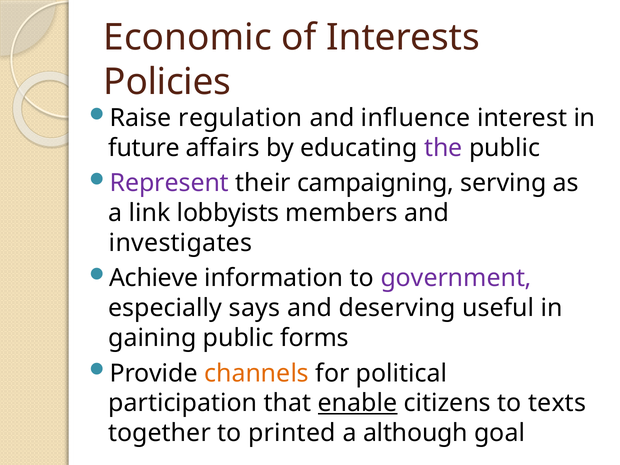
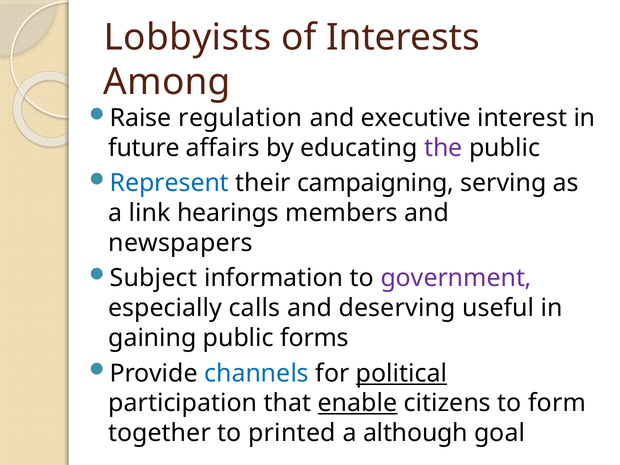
Economic: Economic -> Lobbyists (187, 38)
Policies: Policies -> Among (167, 82)
influence: influence -> executive (416, 118)
Represent colour: purple -> blue (169, 183)
lobbyists: lobbyists -> hearings (228, 213)
investigates: investigates -> newspapers (180, 243)
Achieve: Achieve -> Subject (153, 278)
says: says -> calls (255, 308)
channels colour: orange -> blue (257, 373)
political underline: none -> present (402, 373)
texts: texts -> form (557, 403)
